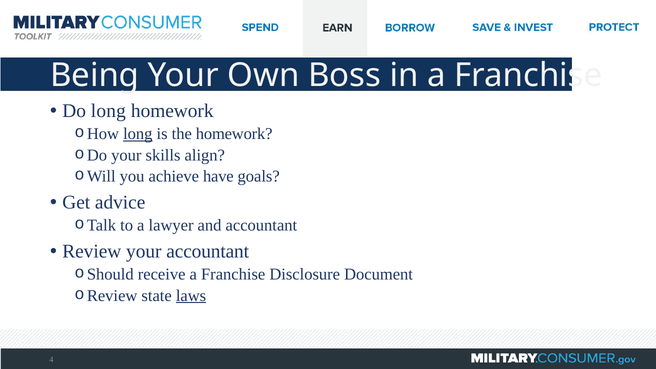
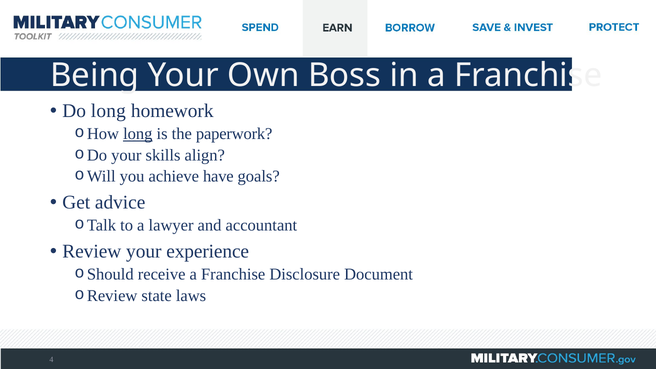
the homework: homework -> paperwork (234, 134)
your accountant: accountant -> experience (208, 252)
laws underline: present -> none (191, 296)
